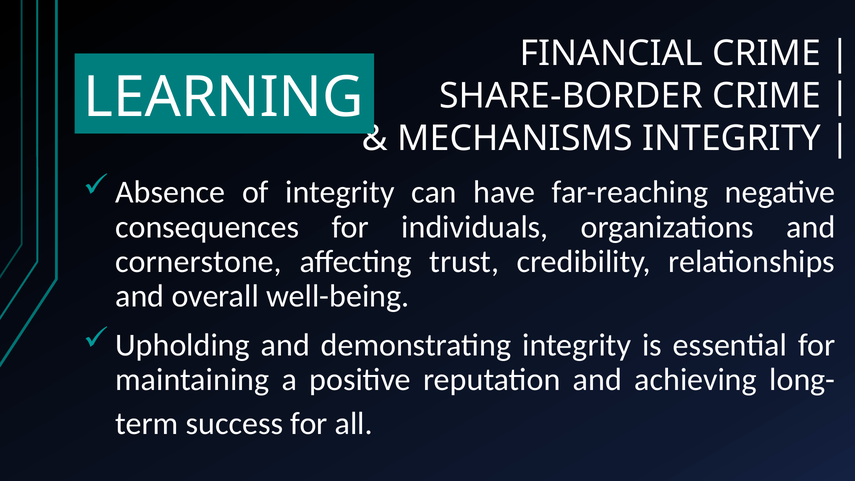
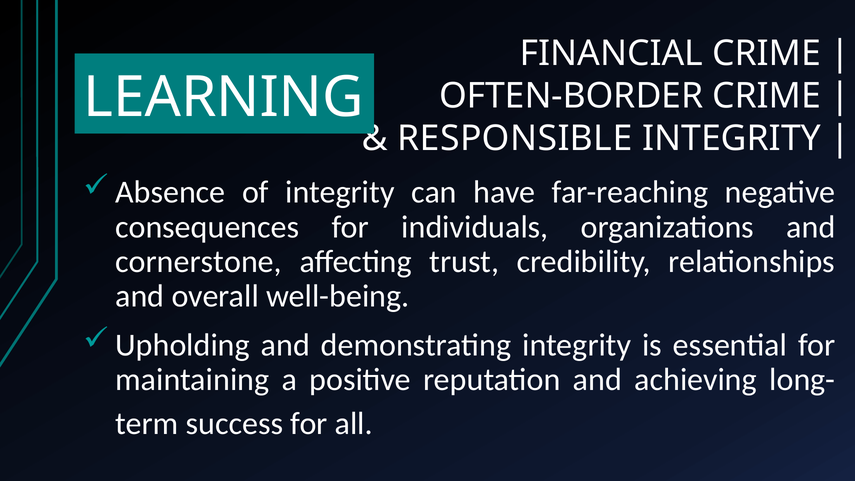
SHARE-BORDER: SHARE-BORDER -> OFTEN-BORDER (571, 96)
MECHANISMS: MECHANISMS -> RESPONSIBLE (515, 139)
